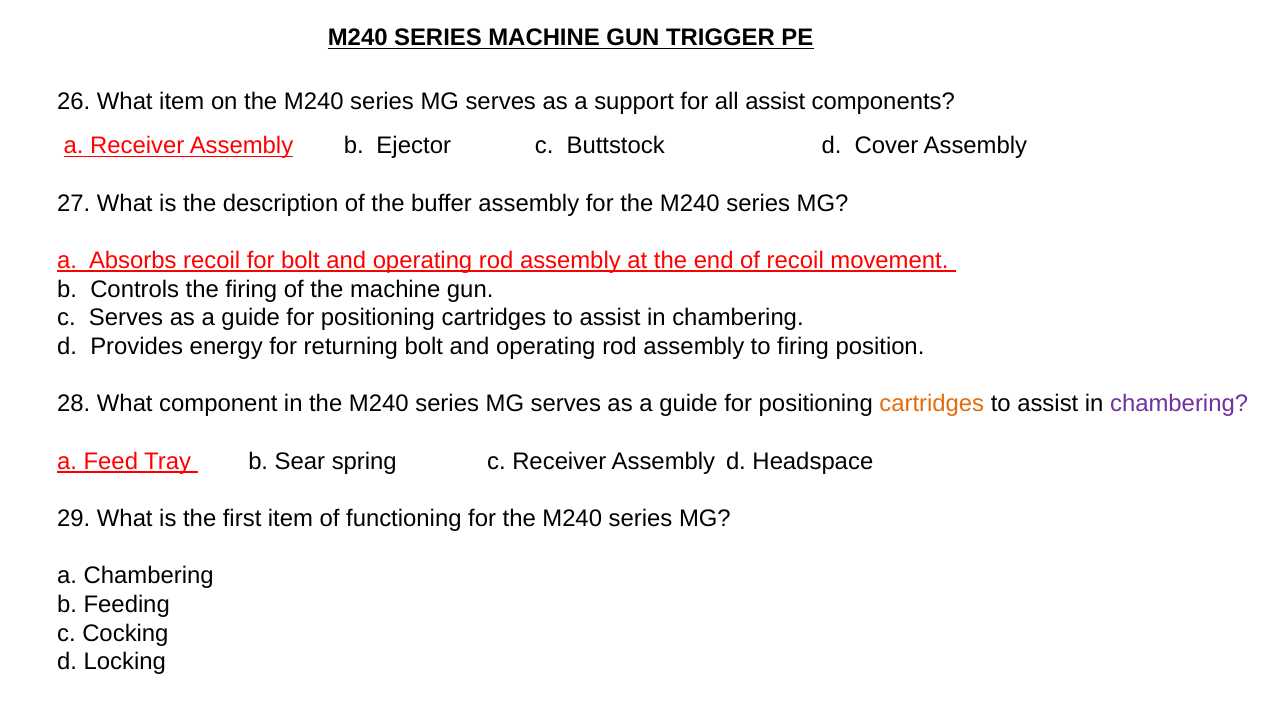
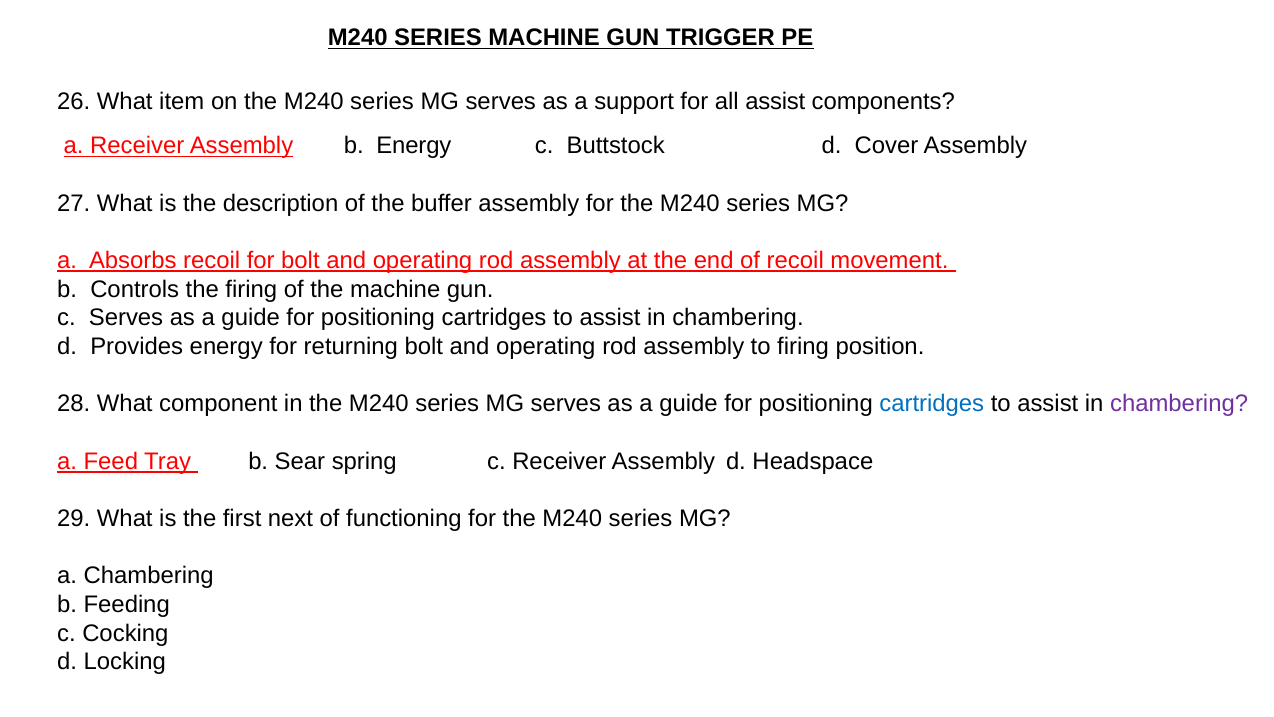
b Ejector: Ejector -> Energy (414, 146)
cartridges colour: orange -> blue (932, 404)
first item: item -> next (290, 518)
